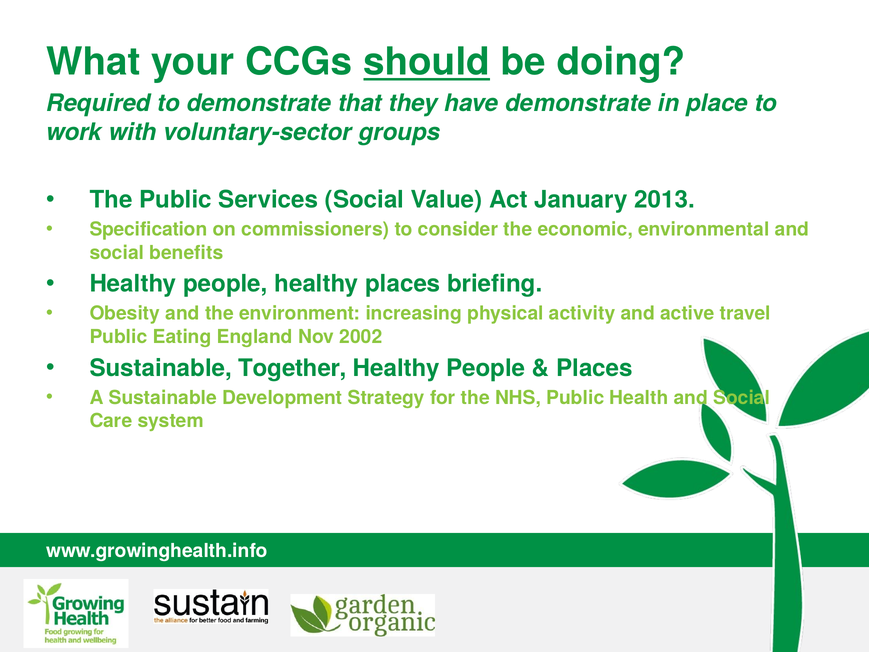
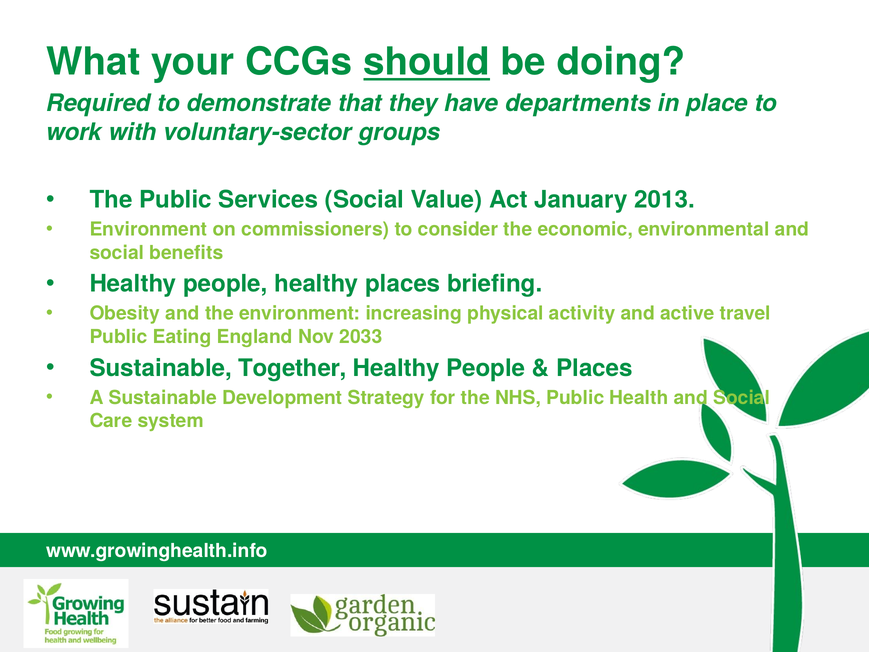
have demonstrate: demonstrate -> departments (578, 103)
Specification: Specification -> Environment (148, 229)
2002: 2002 -> 2033 (361, 337)
